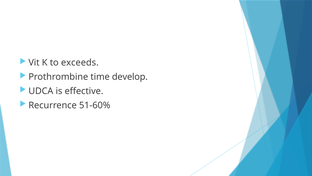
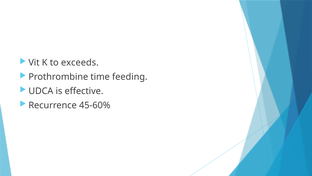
develop: develop -> feeding (130, 77)
51-60%: 51-60% -> 45-60% (95, 105)
